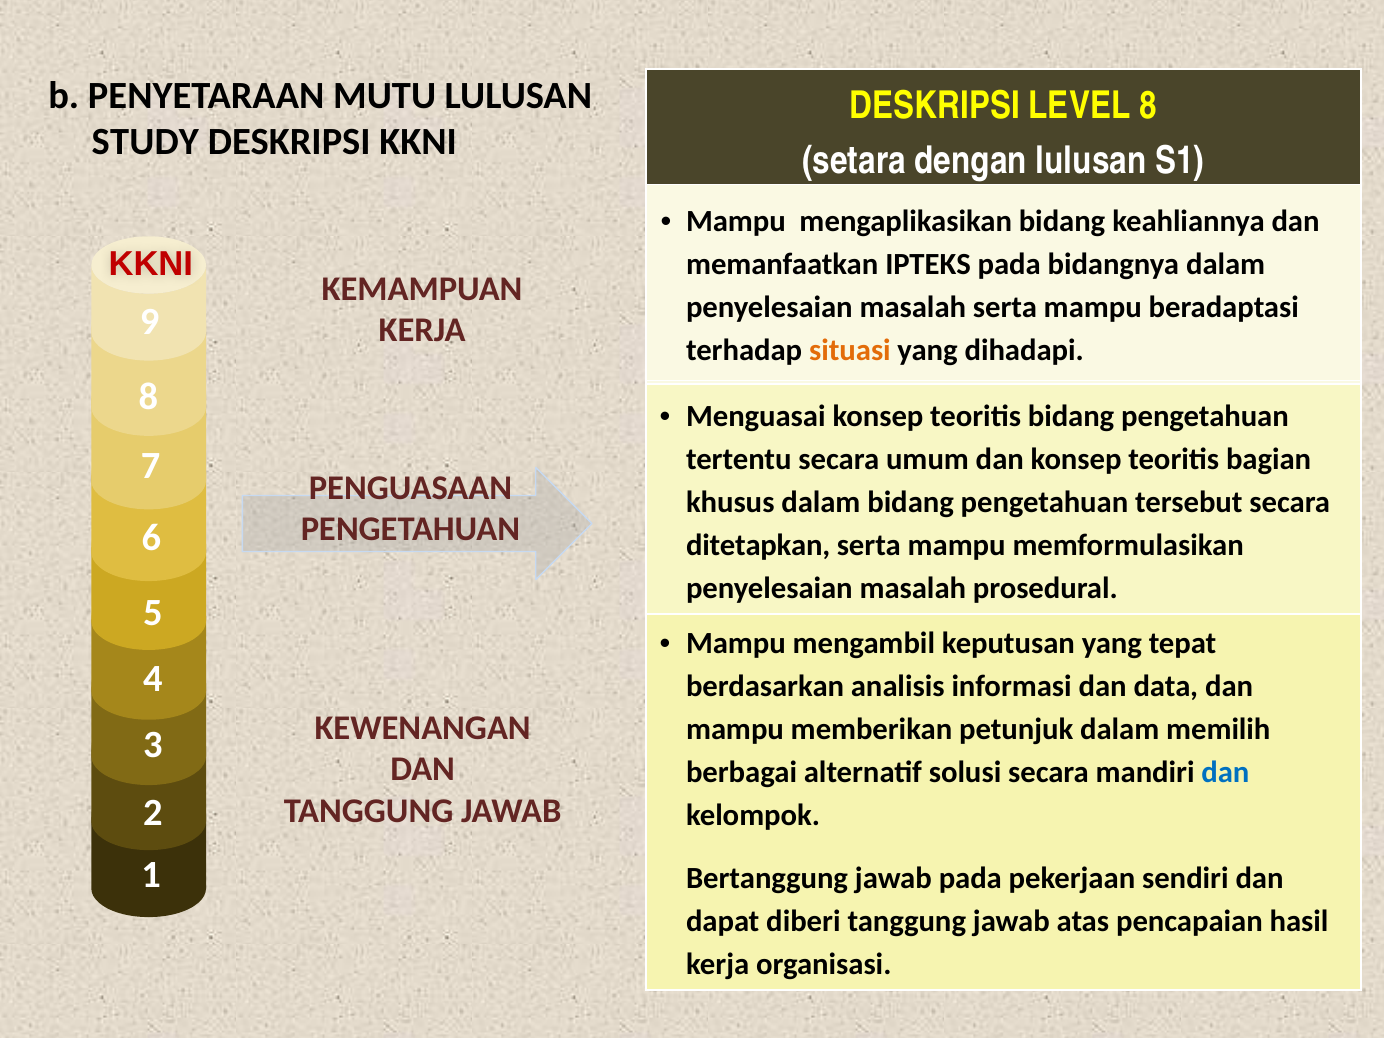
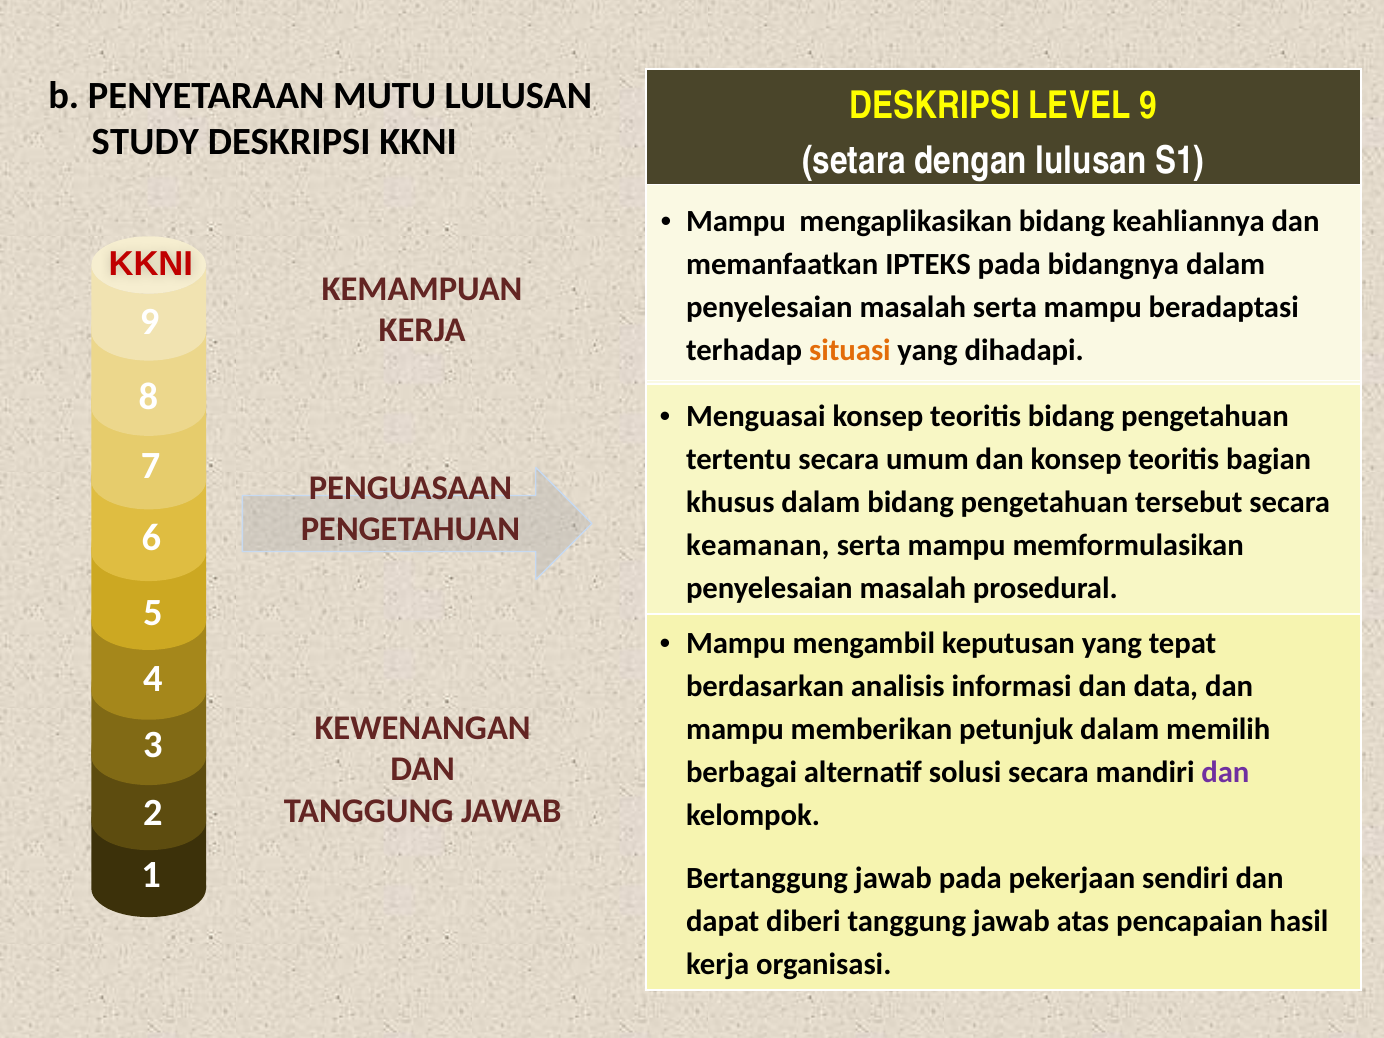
LEVEL 8: 8 -> 9 (1148, 106)
ditetapkan: ditetapkan -> keamanan (758, 546)
dan colour: blue -> purple (1225, 773)
